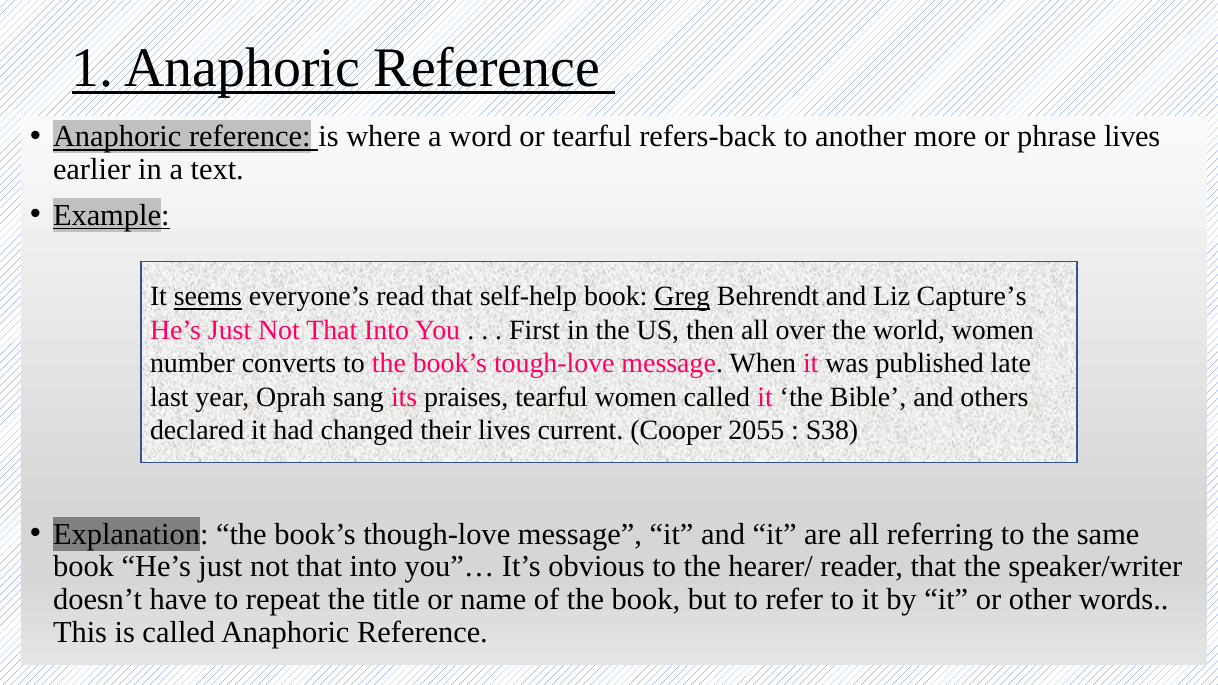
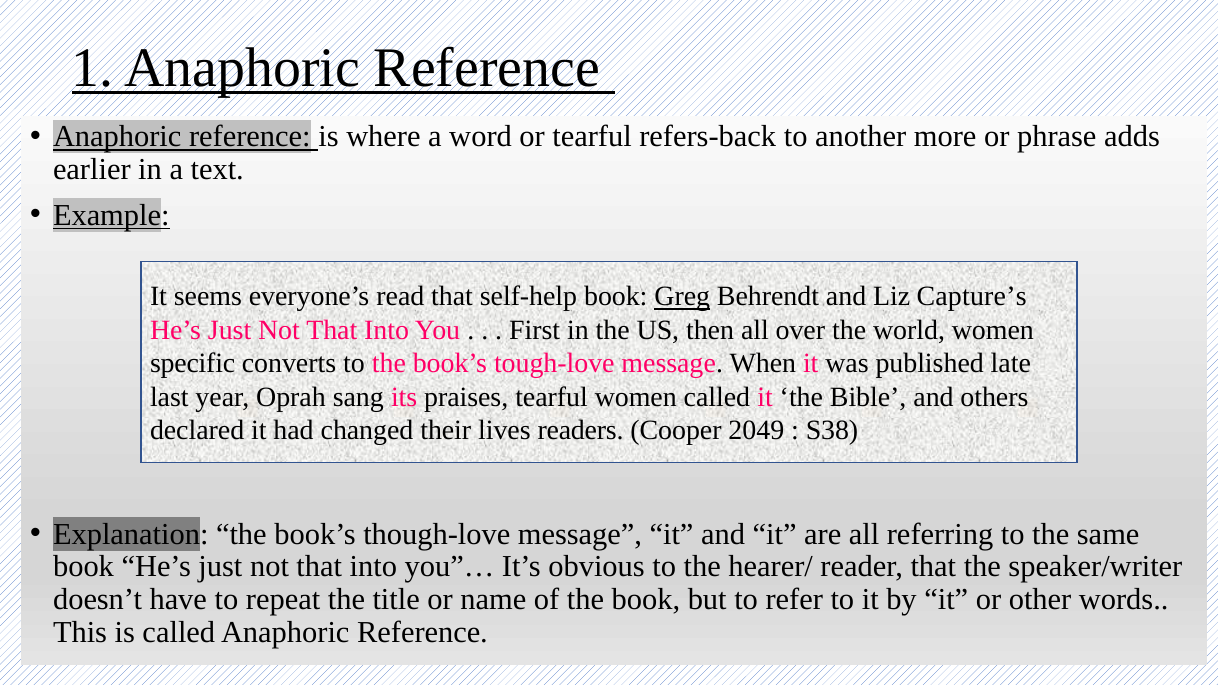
phrase lives: lives -> adds (1132, 137)
seems underline: present -> none (208, 297)
number: number -> specific (193, 364)
current: current -> readers (581, 431)
2055: 2055 -> 2049 (756, 431)
